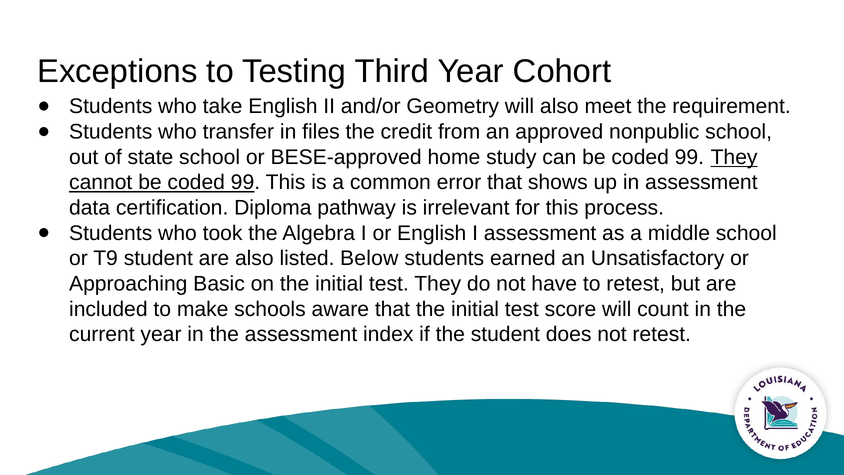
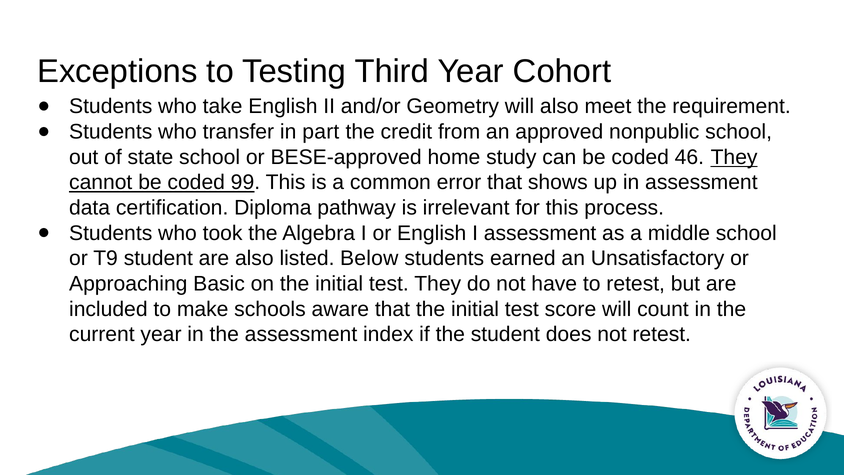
files: files -> part (321, 132)
can be coded 99: 99 -> 46 (689, 157)
